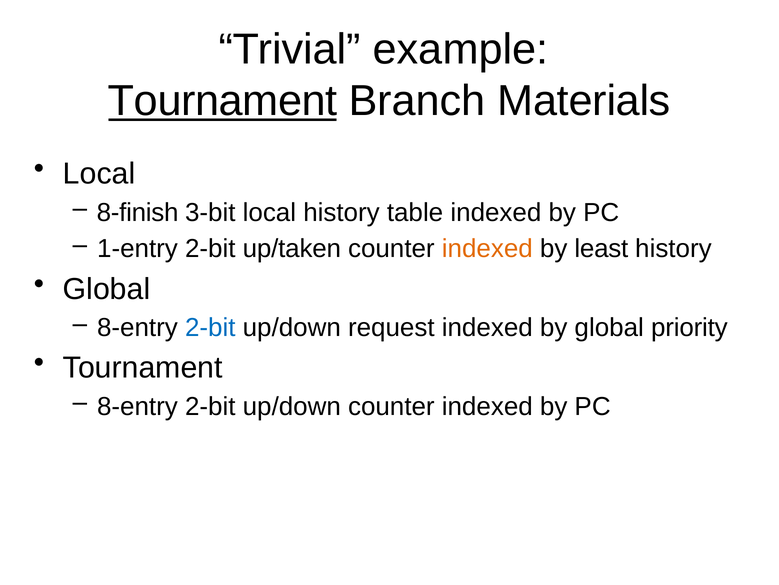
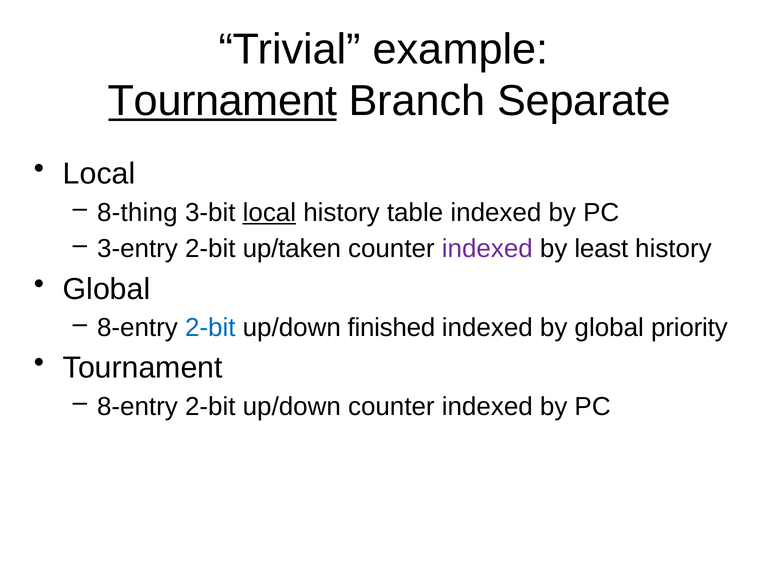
Materials: Materials -> Separate (584, 101)
8-finish: 8-finish -> 8-thing (137, 212)
local underline: none -> present (269, 212)
1-entry: 1-entry -> 3-entry (137, 248)
indexed colour: orange -> purple (487, 248)
request: request -> finished (391, 327)
